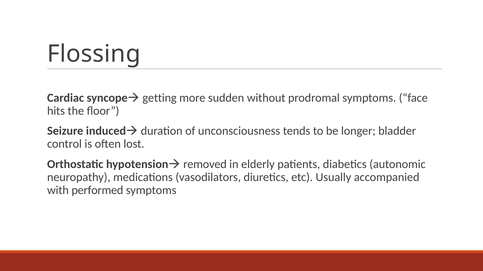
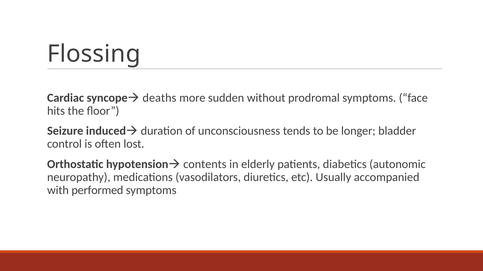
getting: getting -> deaths (159, 98)
removed: removed -> contents (205, 164)
